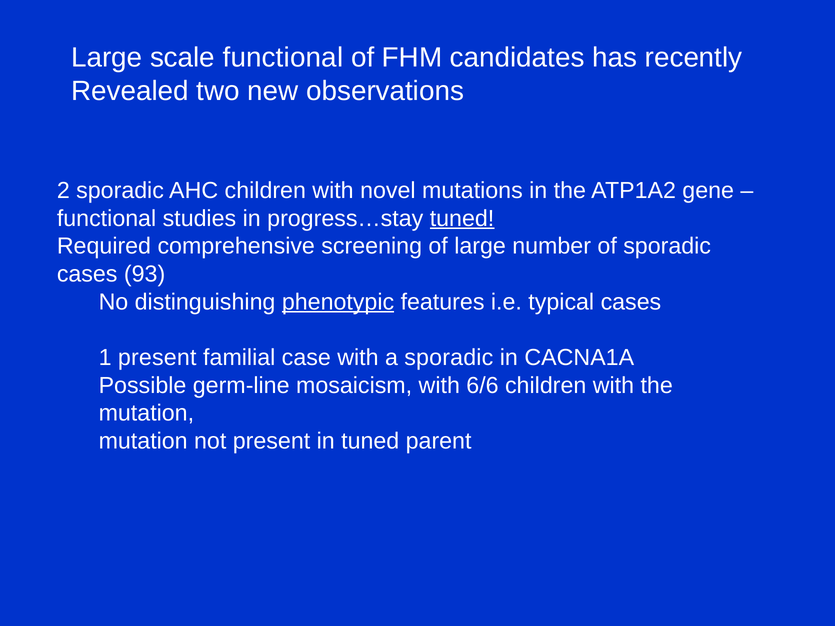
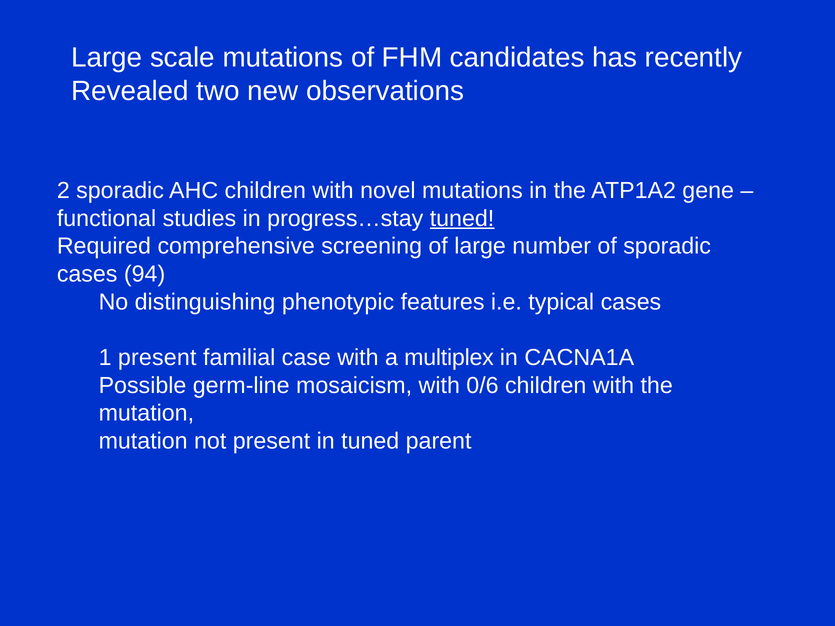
scale functional: functional -> mutations (283, 58)
93: 93 -> 94 (145, 274)
phenotypic underline: present -> none (338, 302)
a sporadic: sporadic -> multiplex (449, 358)
6/6: 6/6 -> 0/6 (482, 386)
